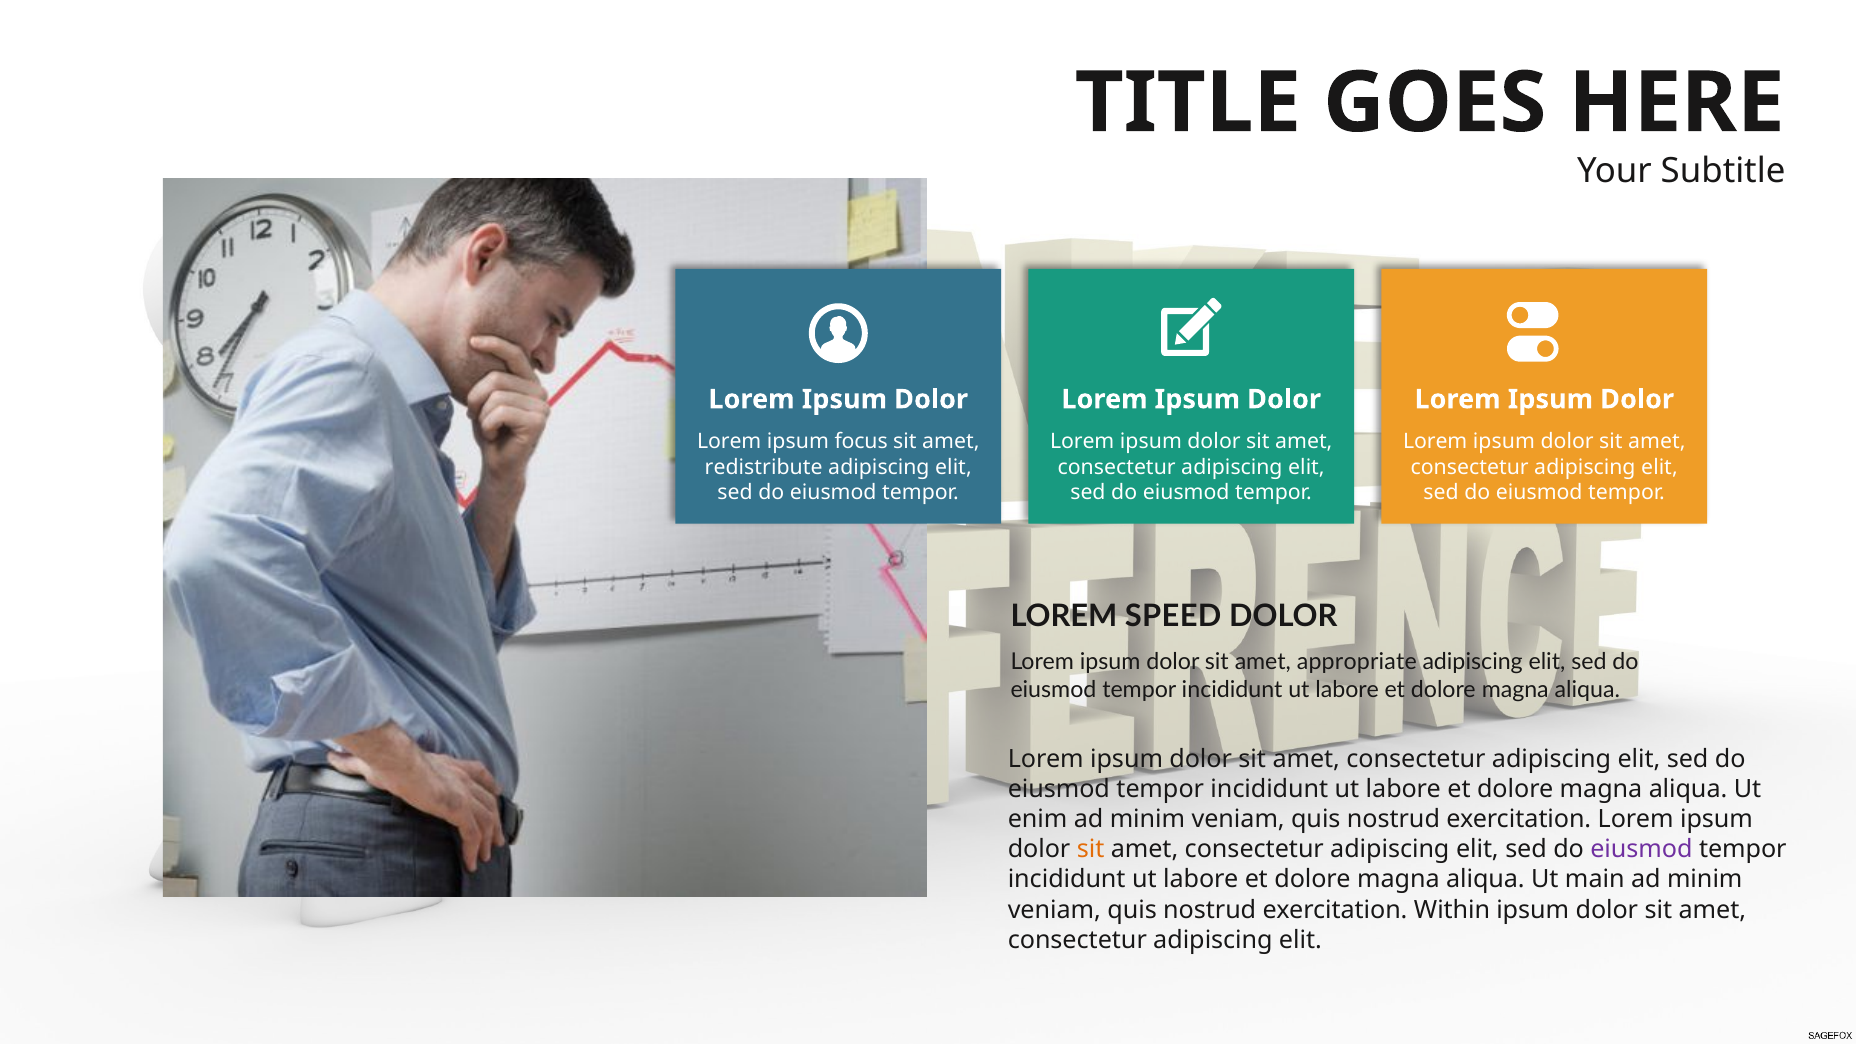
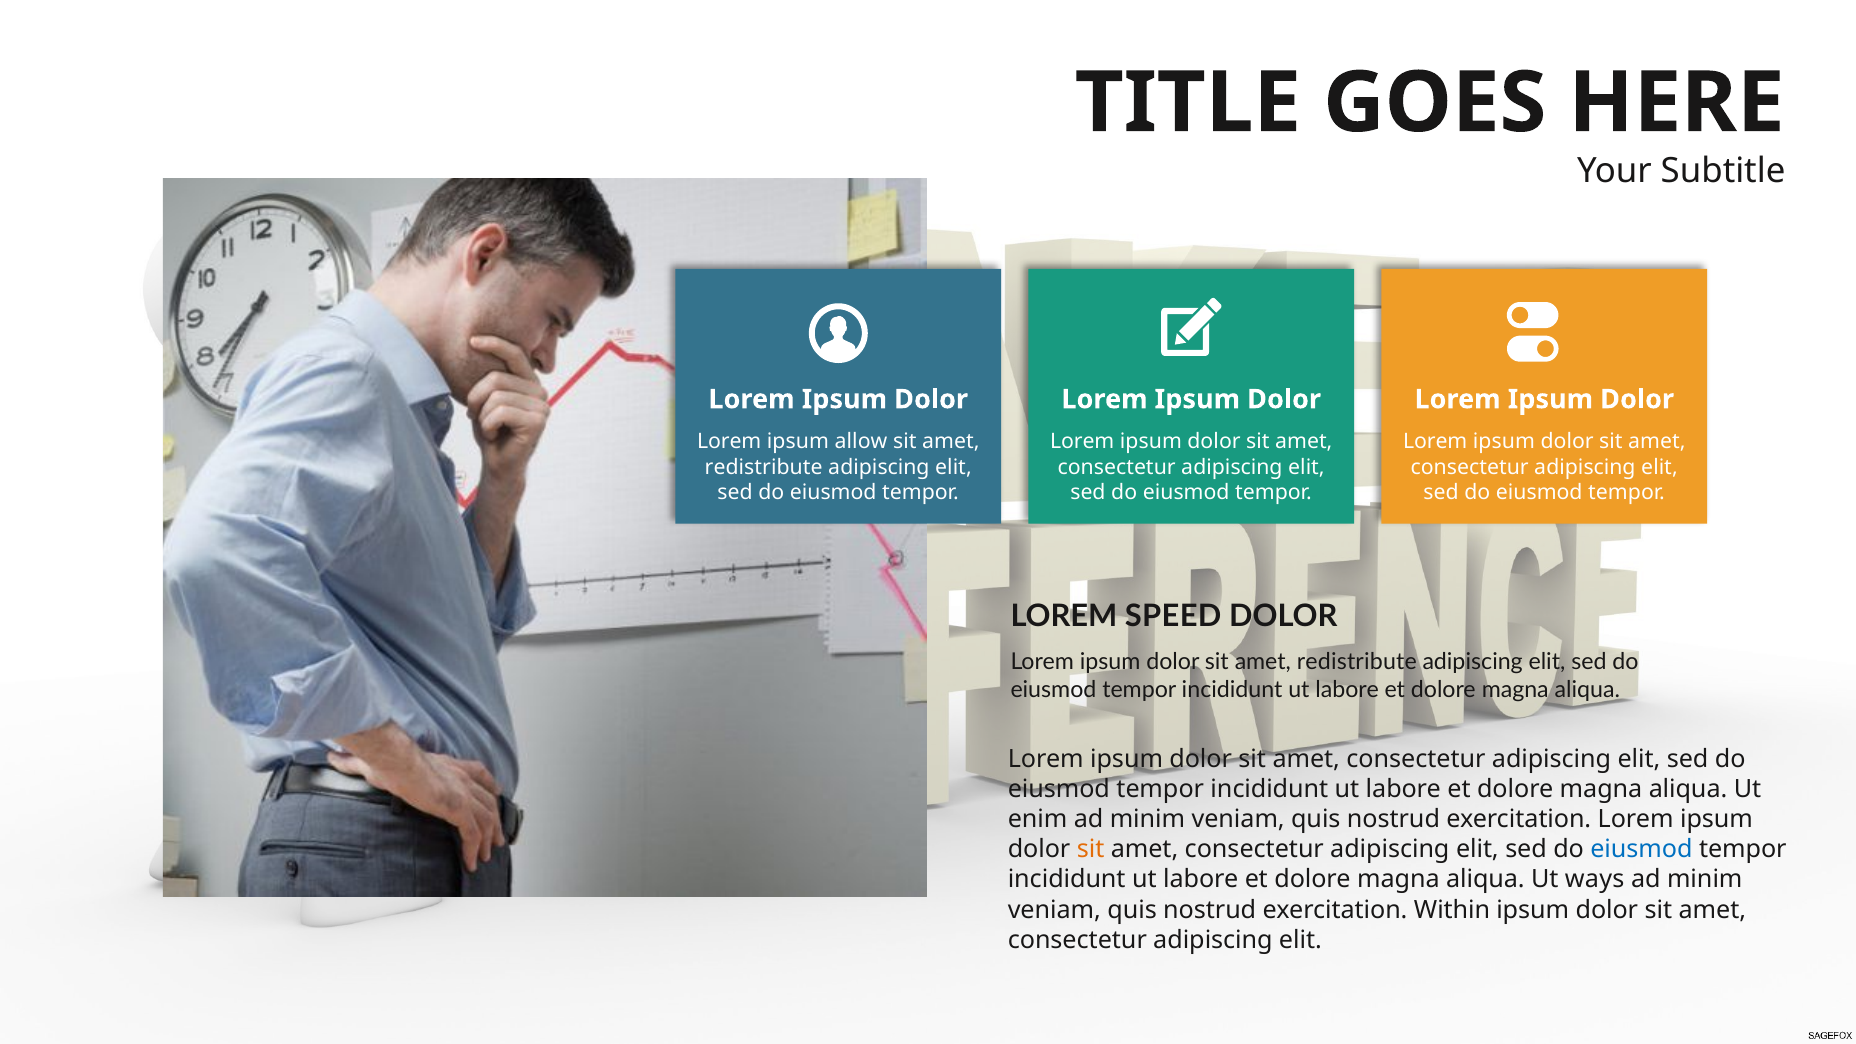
focus: focus -> allow (861, 442)
dolor sit amet appropriate: appropriate -> redistribute (1357, 662)
eiusmod colour: purple -> blue (1641, 849)
main: main -> ways (1595, 880)
